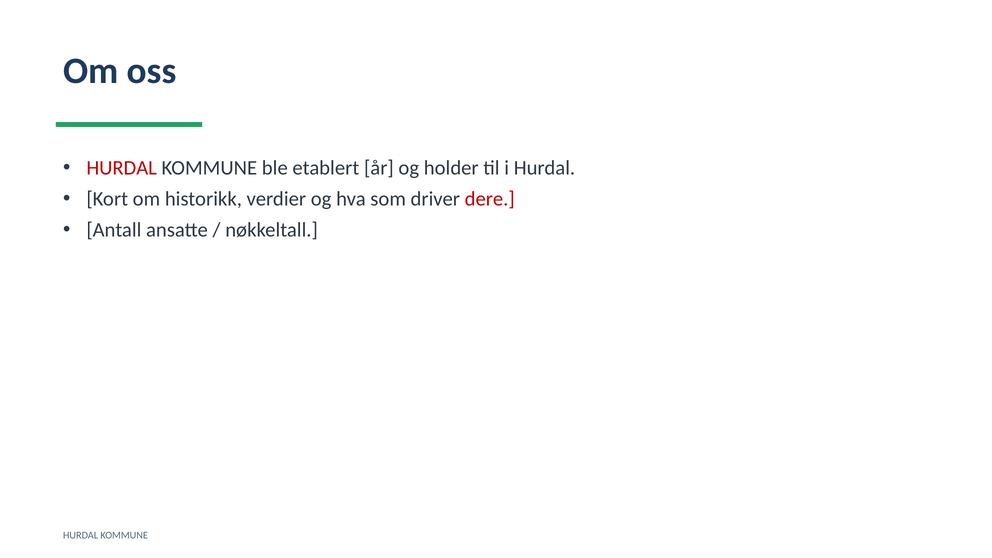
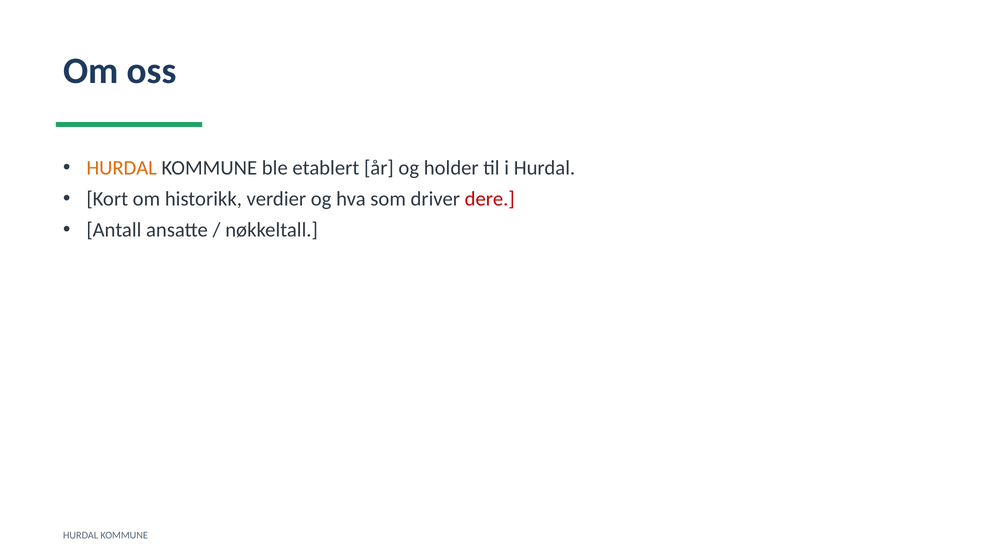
HURDAL colour: red -> orange (122, 168)
